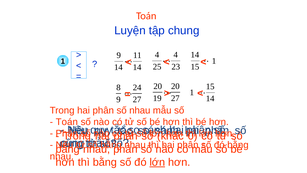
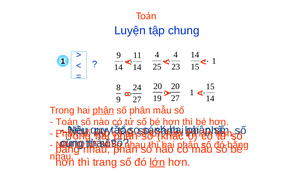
phân underline: none -> present (103, 110)
số nhau: nhau -> phân (140, 110)
thì bằng: bằng -> trang (105, 162)
